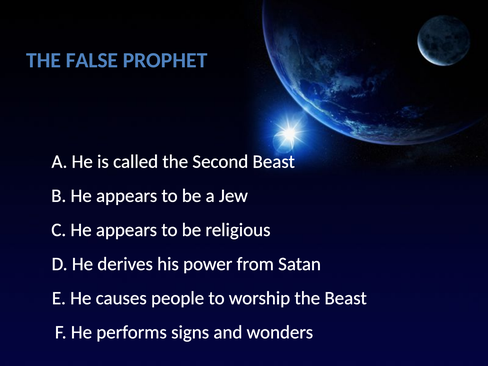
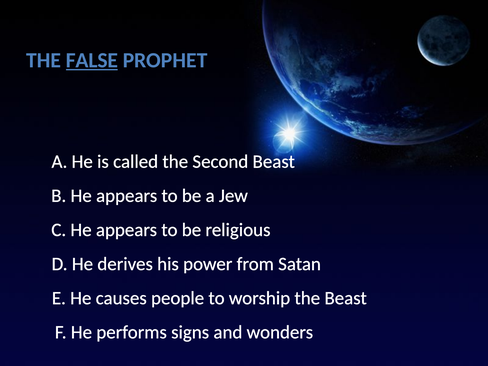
FALSE underline: none -> present (92, 60)
